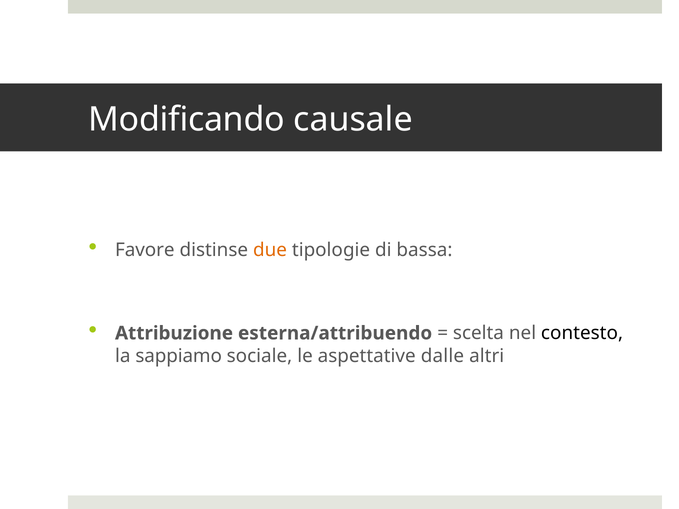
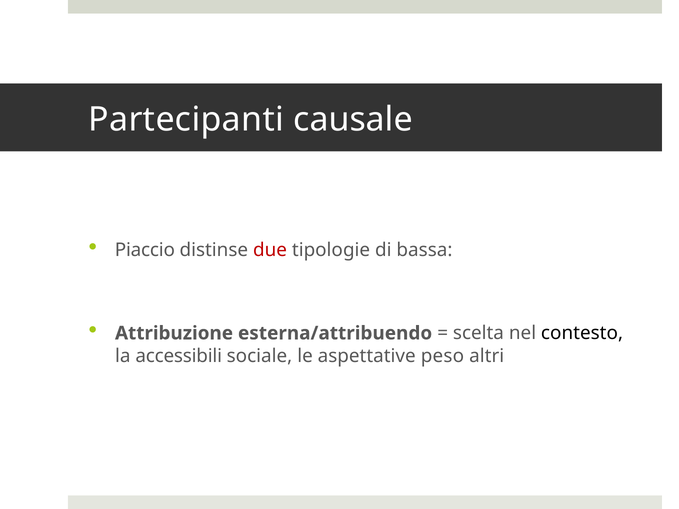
Modificando: Modificando -> Partecipanti (186, 120)
Favore: Favore -> Piaccio (145, 250)
due colour: orange -> red (270, 250)
sappiamo: sappiamo -> accessibili (179, 356)
dalle: dalle -> peso (442, 356)
